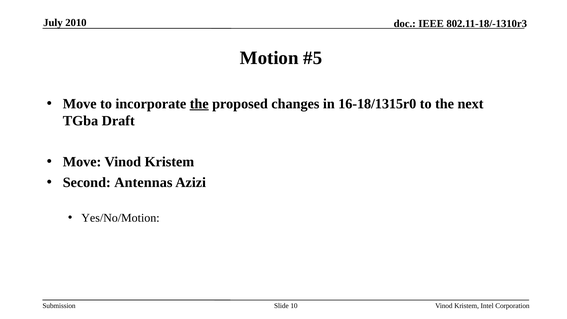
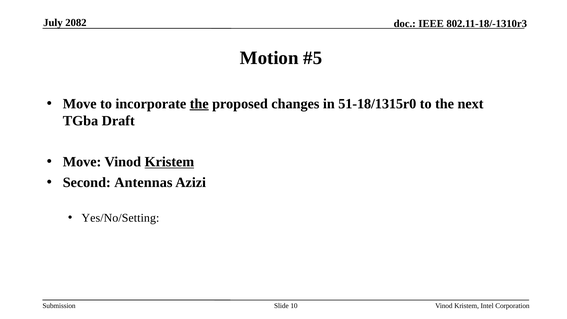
2010: 2010 -> 2082 (76, 23)
16-18/1315r0: 16-18/1315r0 -> 51-18/1315r0 (377, 104)
Kristem underline: none -> present (169, 162)
Yes/No/Motion: Yes/No/Motion -> Yes/No/Setting (120, 218)
